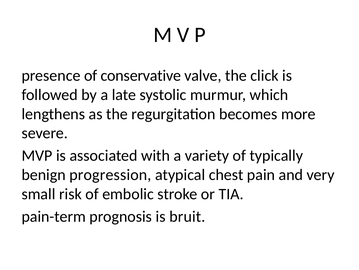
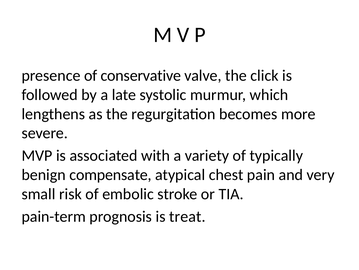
progression: progression -> compensate (111, 174)
bruit: bruit -> treat (187, 216)
